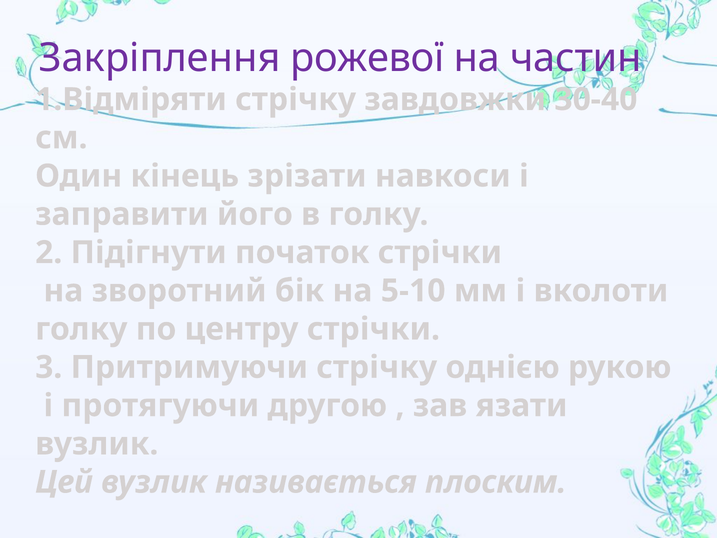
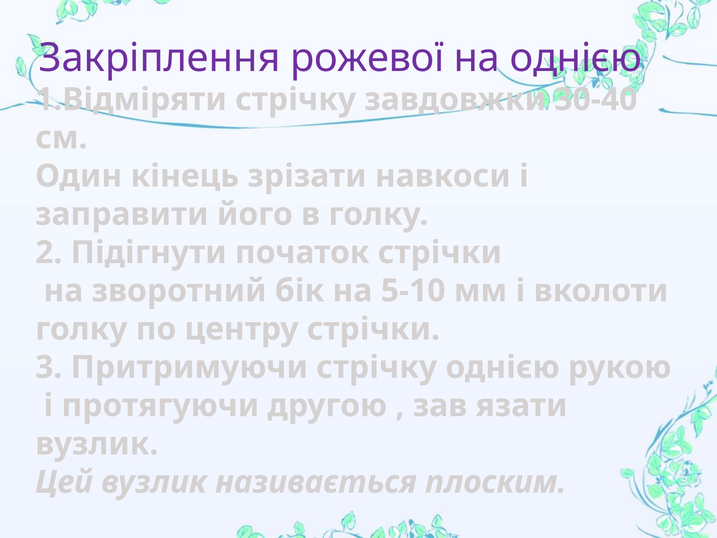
на частин: частин -> однією (576, 58)
